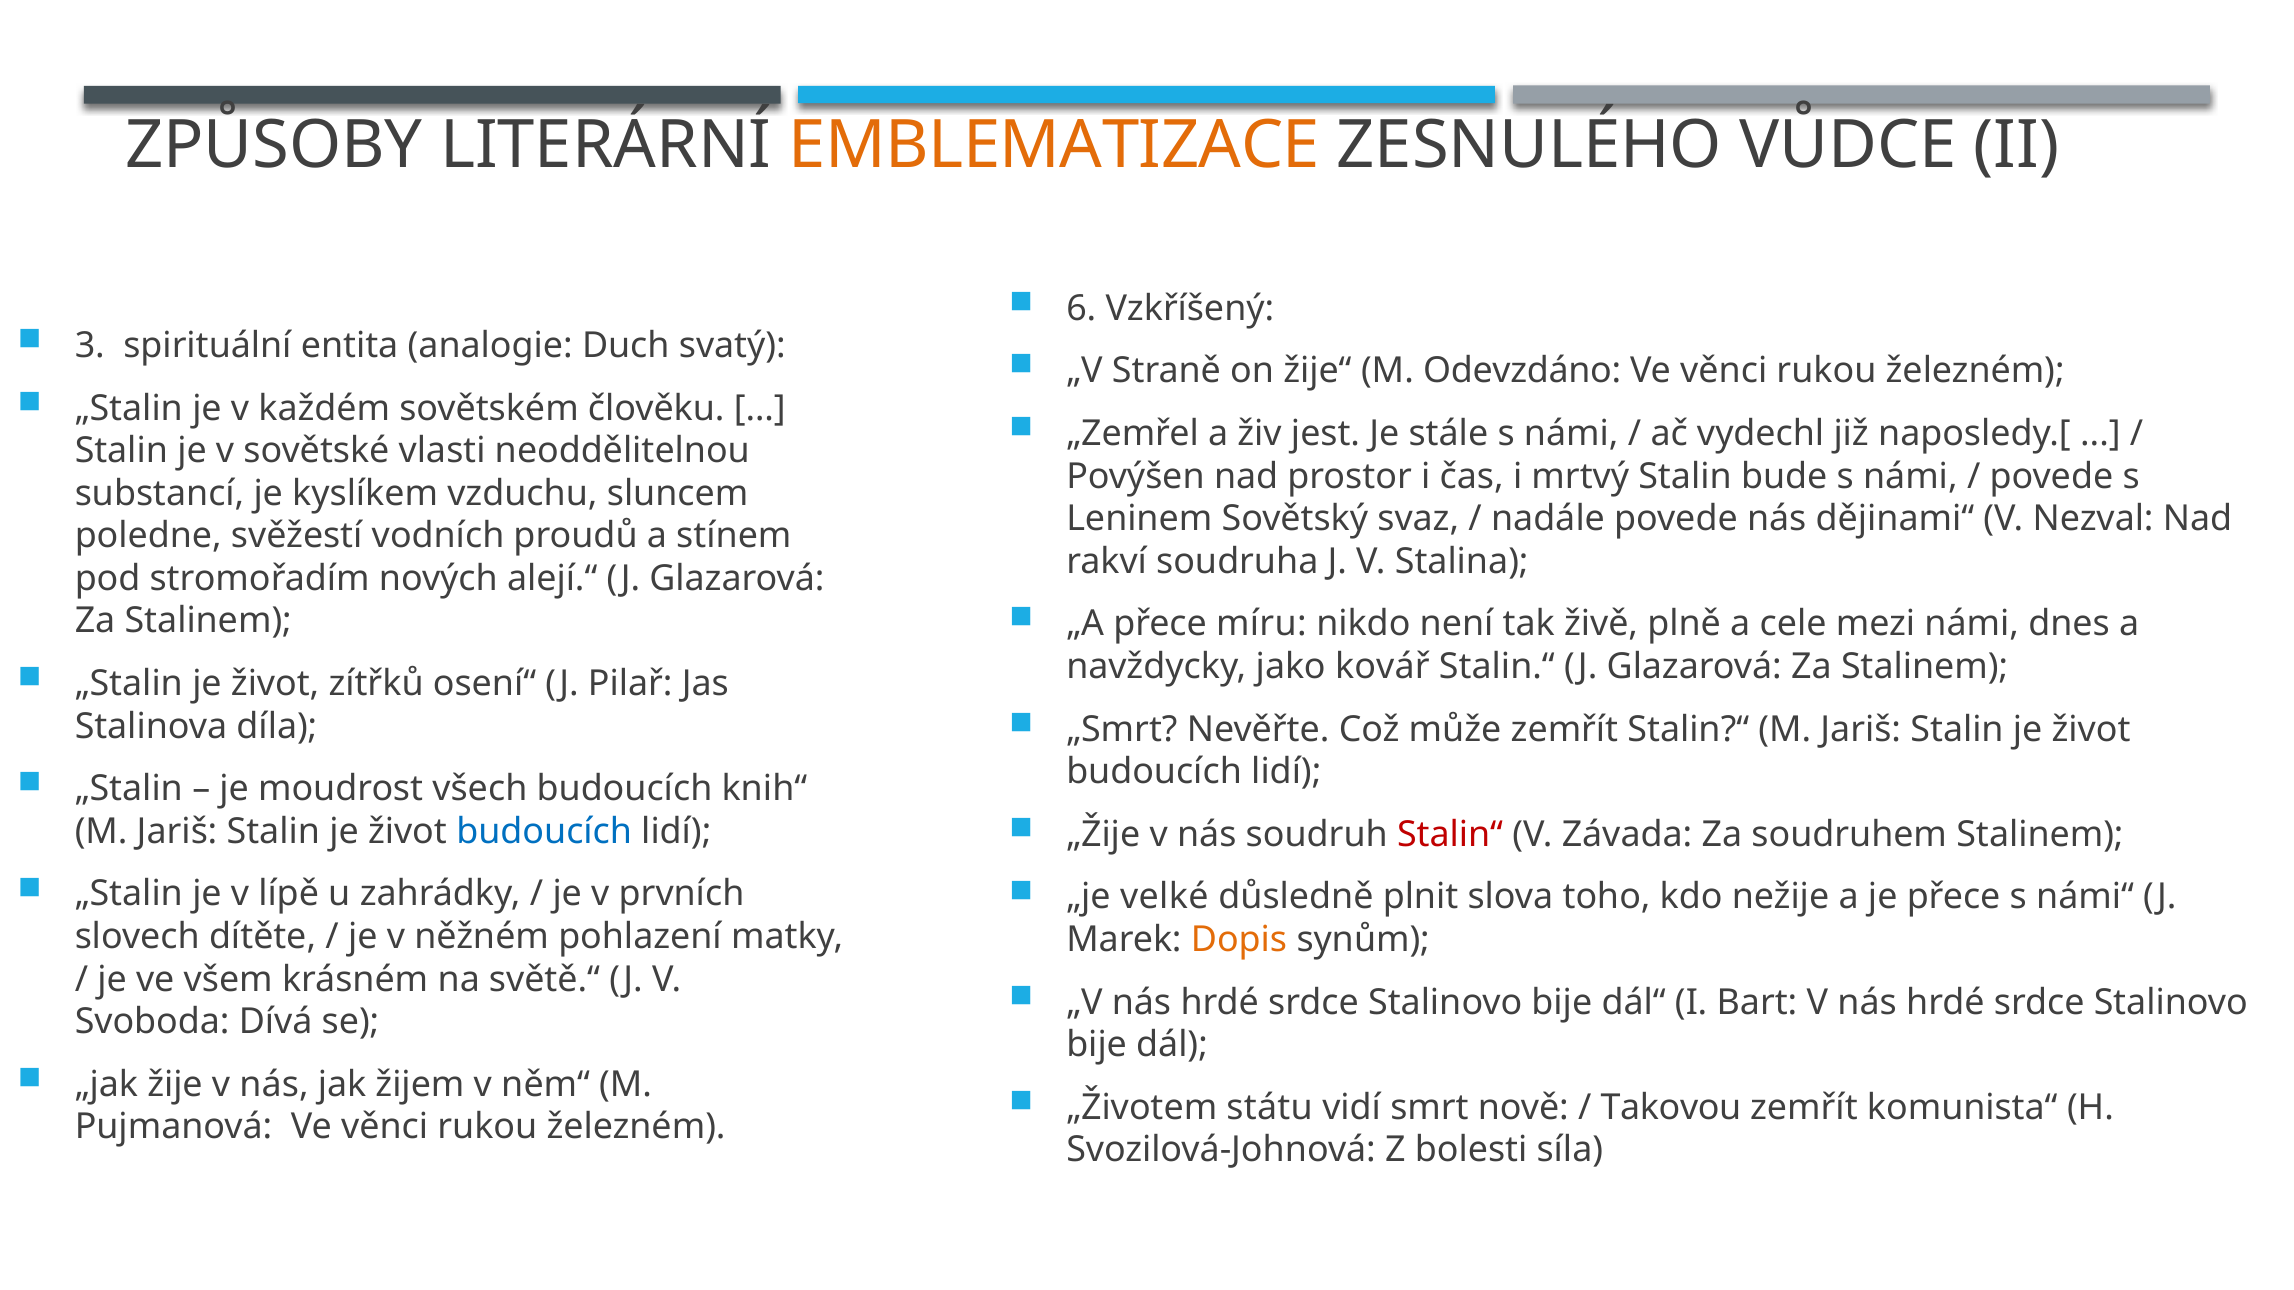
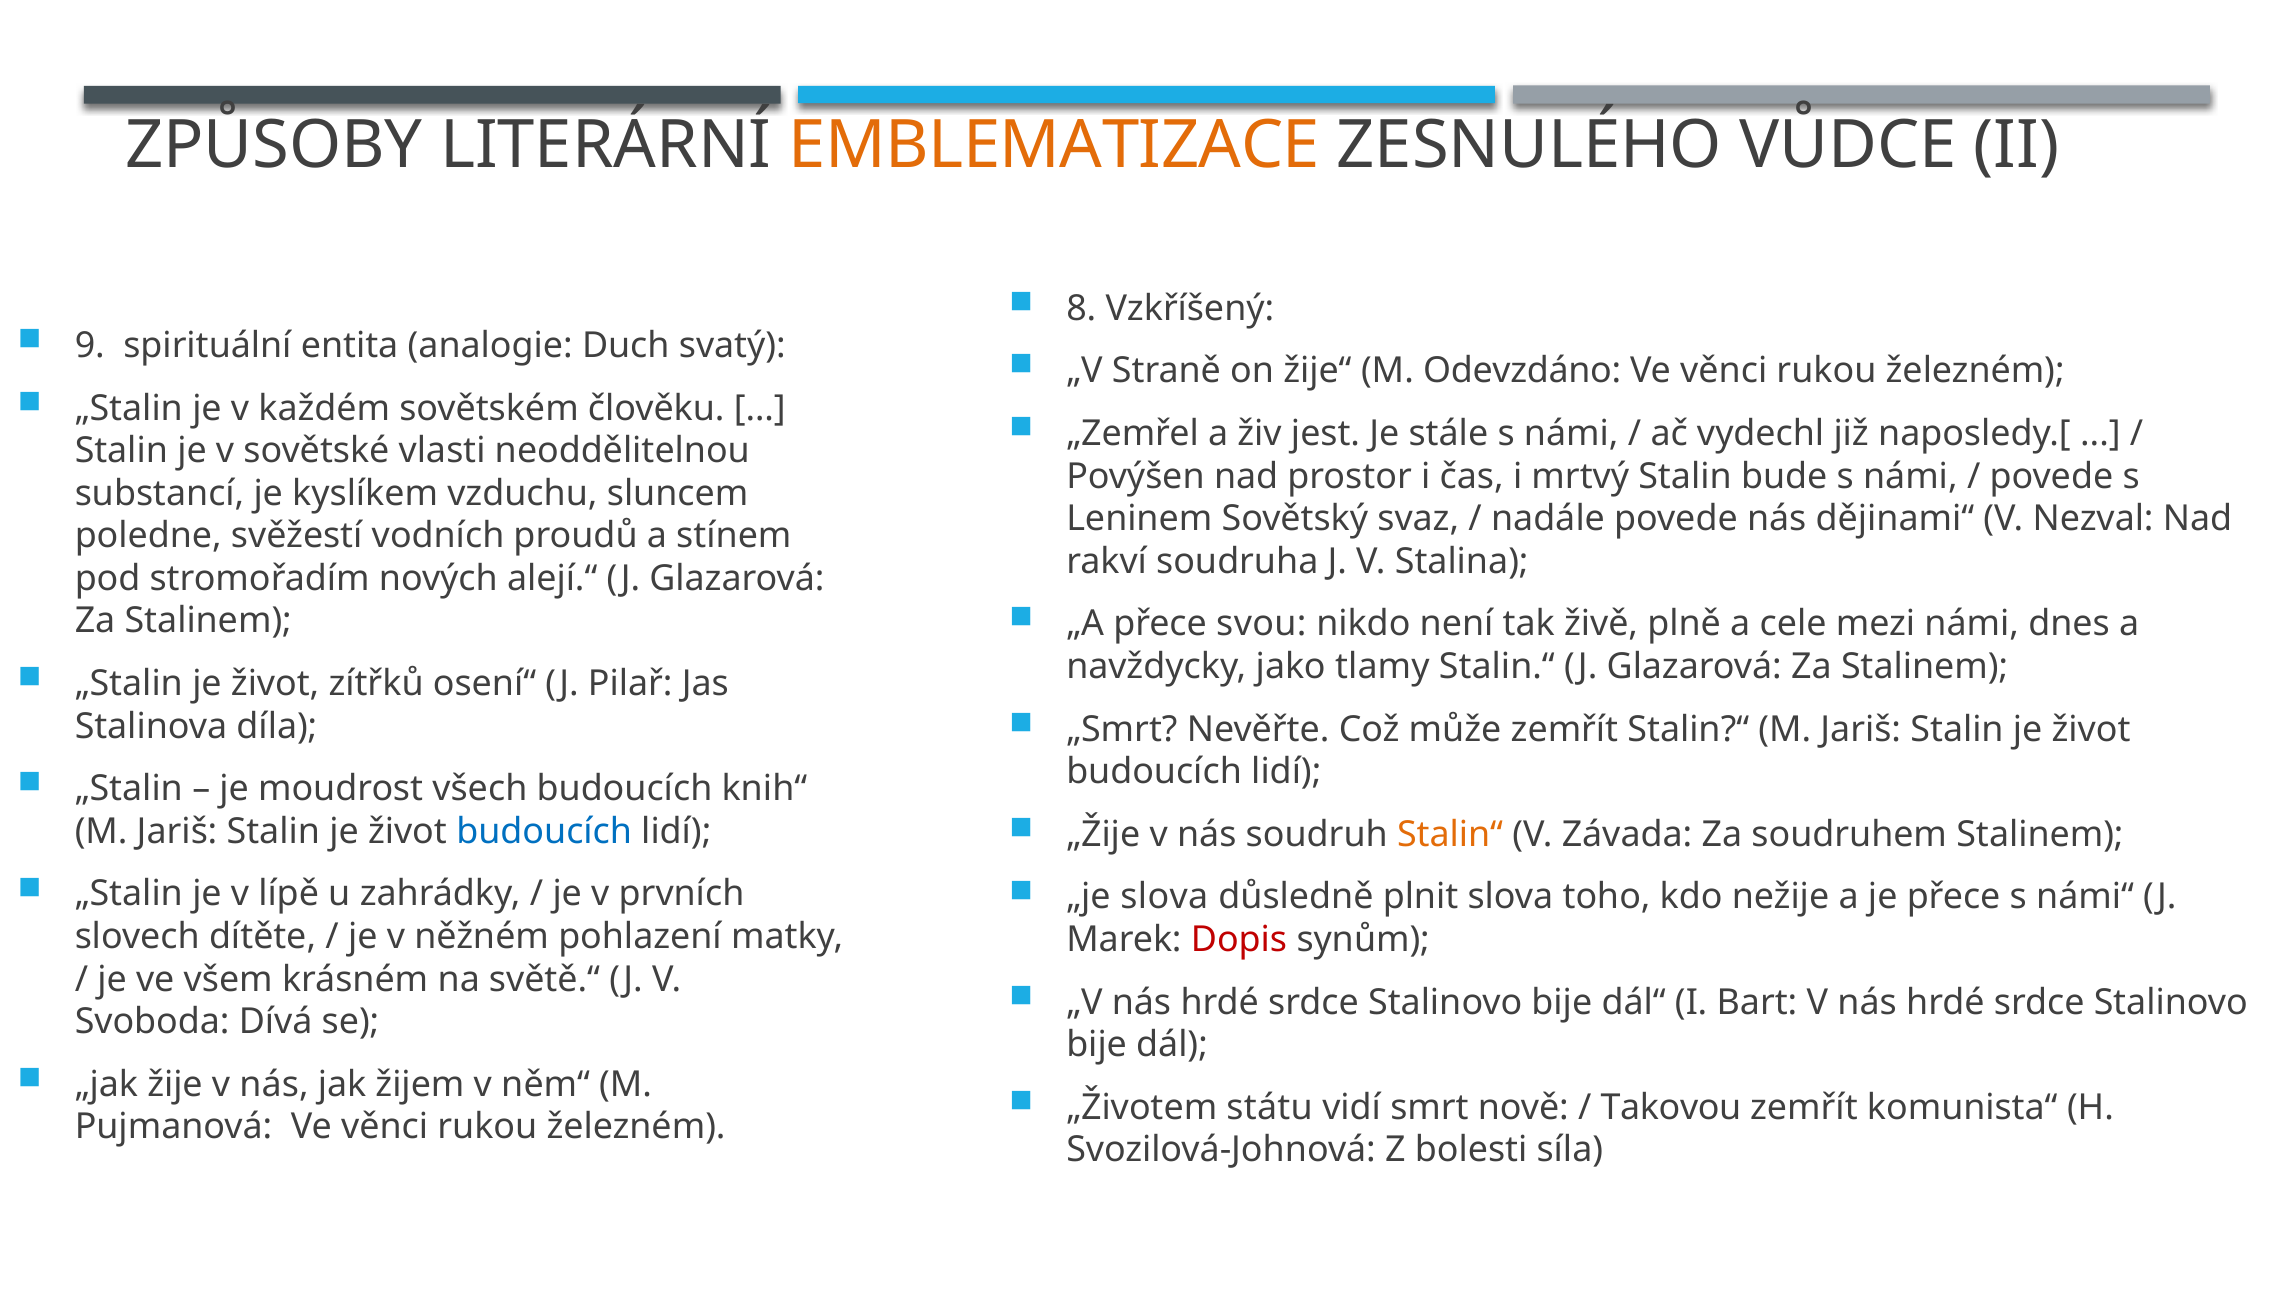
6: 6 -> 8 (1081, 308)
3: 3 -> 9 (90, 346)
míru: míru -> svou (1261, 624)
kovář: kovář -> tlamy (1382, 667)
Stalin“ colour: red -> orange (1450, 835)
„je velké: velké -> slova (1164, 897)
Dopis colour: orange -> red (1239, 940)
